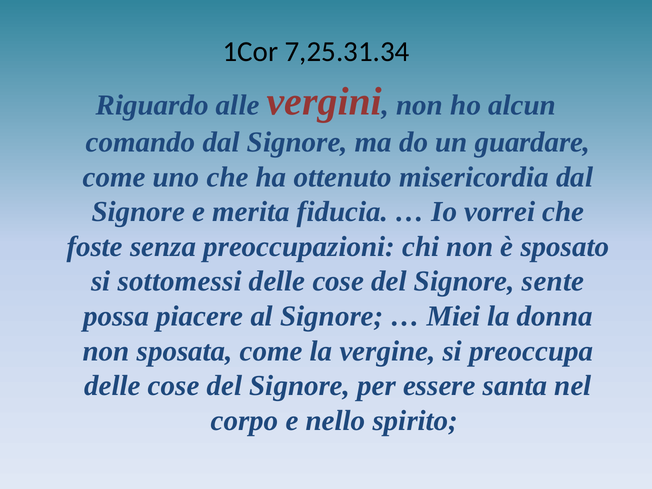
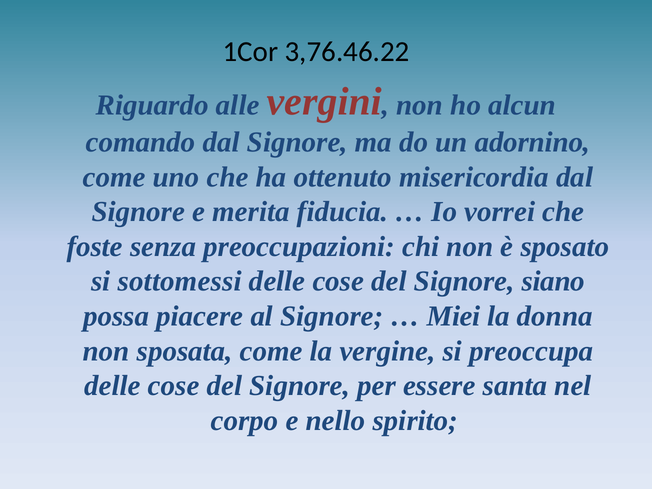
7,25.31.34: 7,25.31.34 -> 3,76.46.22 (347, 52)
guardare: guardare -> adornino (532, 142)
sente: sente -> siano (553, 281)
